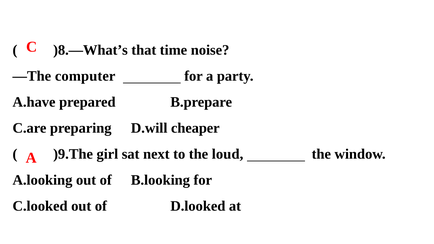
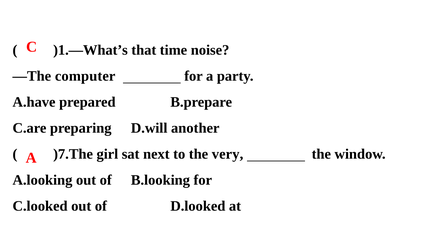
)8.—What’s: )8.—What’s -> )1.—What’s (90, 50)
cheaper: cheaper -> another (195, 128)
)9.The: )9.The -> )7.The (73, 154)
loud: loud -> very (228, 154)
